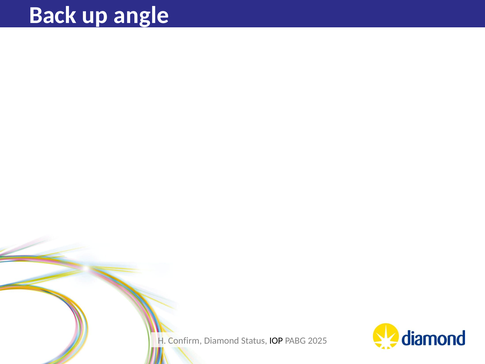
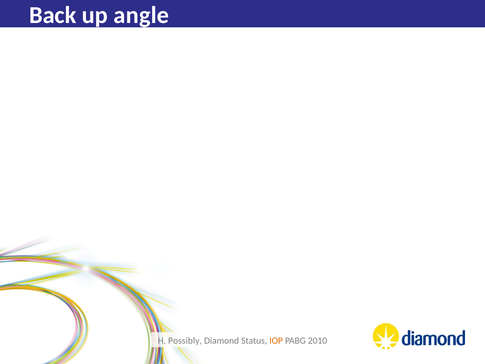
Confirm: Confirm -> Possibly (185, 341)
IOP colour: black -> orange (276, 341)
2025: 2025 -> 2010 (317, 341)
